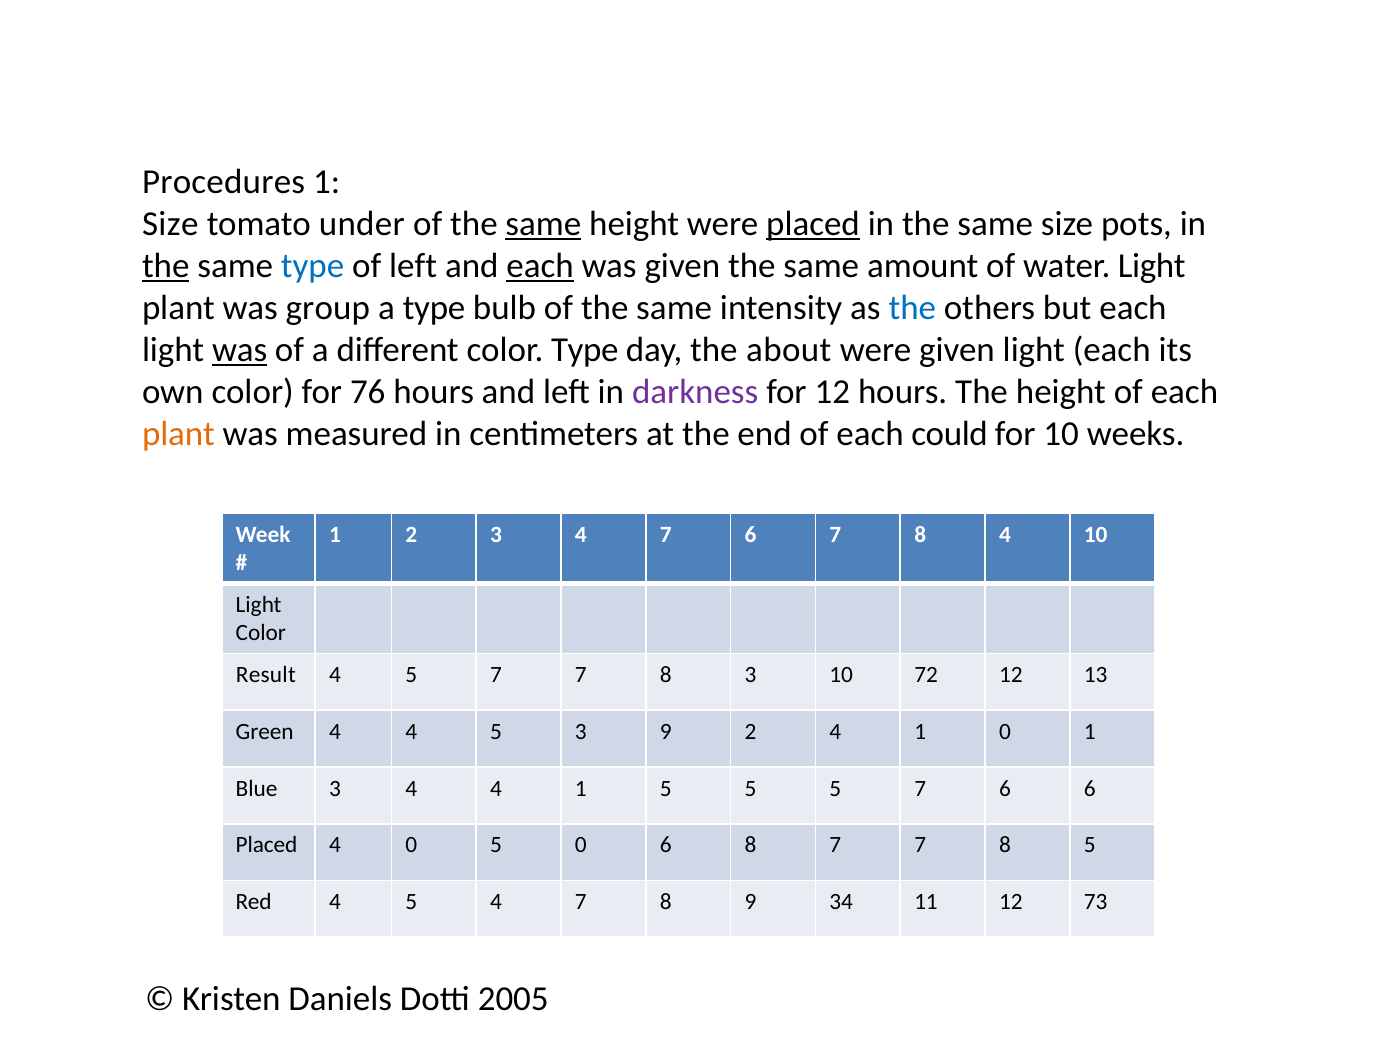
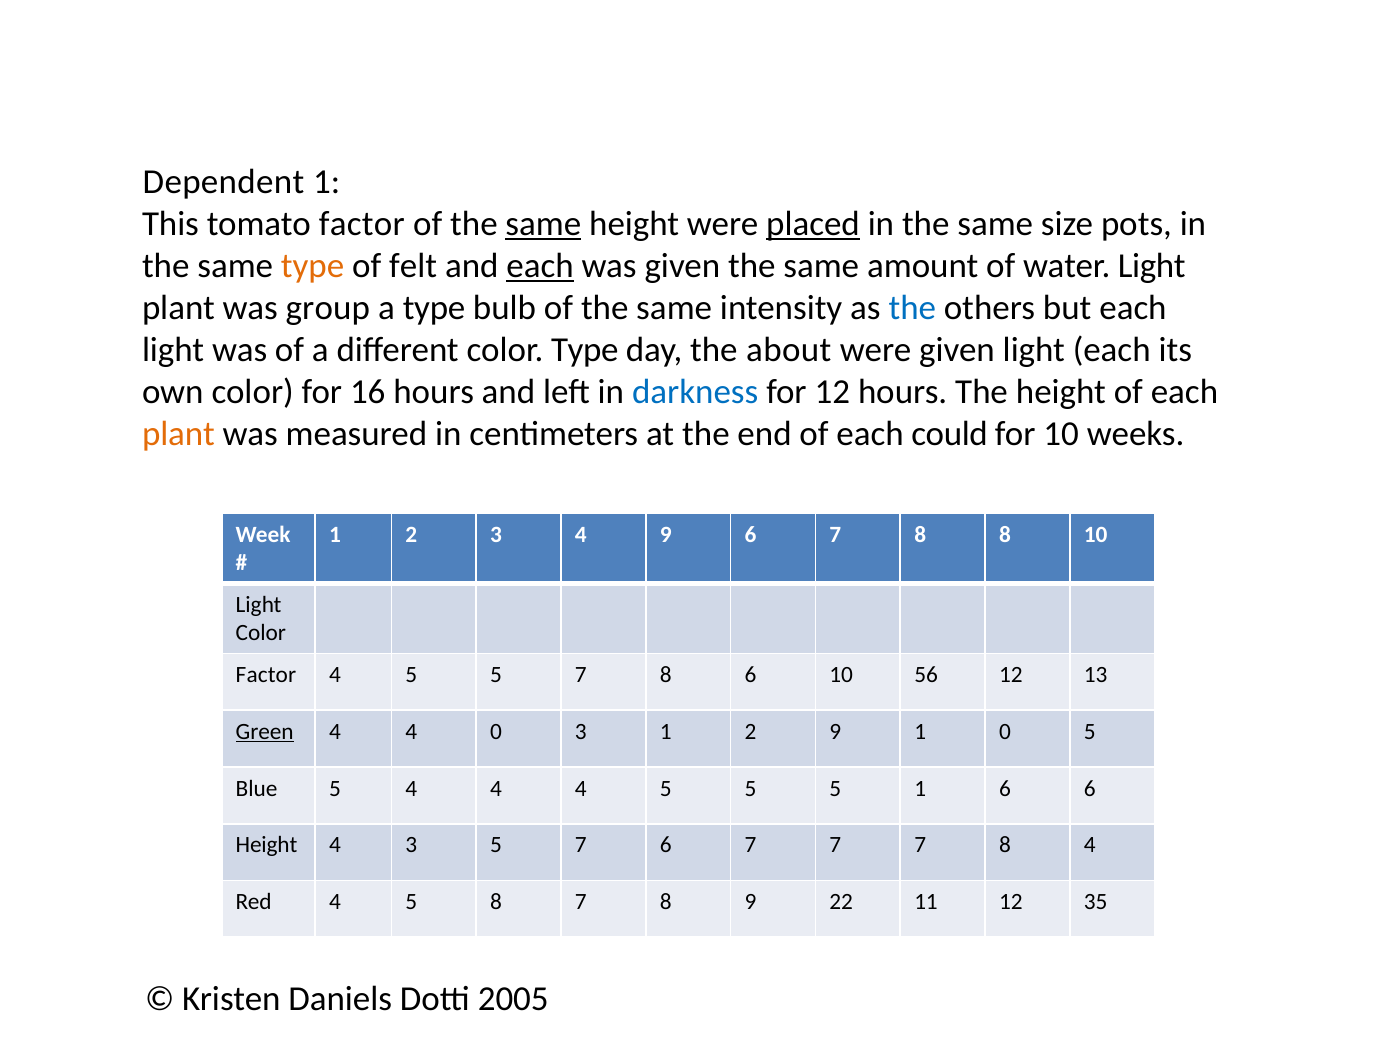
Procedures: Procedures -> Dependent (224, 182)
Size: Size -> This (170, 224)
tomato under: under -> factor (362, 224)
the underline: present -> none (166, 266)
type colour: blue -> orange (313, 266)
of left: left -> felt (413, 266)
was underline: present -> none (240, 350)
76: 76 -> 16 (368, 392)
darkness colour: purple -> blue (695, 392)
3 4 7: 7 -> 9 (666, 535)
8 4: 4 -> 8 (1005, 535)
Result: Result -> Factor (266, 675)
7: 7 -> 5 (496, 675)
8 3: 3 -> 6 (751, 675)
72: 72 -> 56 (926, 675)
Green underline: none -> present (265, 732)
4 4 5: 5 -> 0 (496, 732)
3 9: 9 -> 1 (666, 732)
2 4: 4 -> 9 (835, 732)
0 1: 1 -> 5 (1090, 732)
Blue 3: 3 -> 5 (335, 788)
4 4 1: 1 -> 4 (581, 788)
5 5 7: 7 -> 1 (920, 788)
Placed: Placed -> Height (266, 845)
4 0: 0 -> 3 (411, 845)
0: 0 -> 7 (581, 845)
8: 8 -> 7 (751, 845)
8 5: 5 -> 4 (1090, 845)
5 4: 4 -> 8 (496, 902)
34: 34 -> 22 (841, 902)
73: 73 -> 35 (1096, 902)
